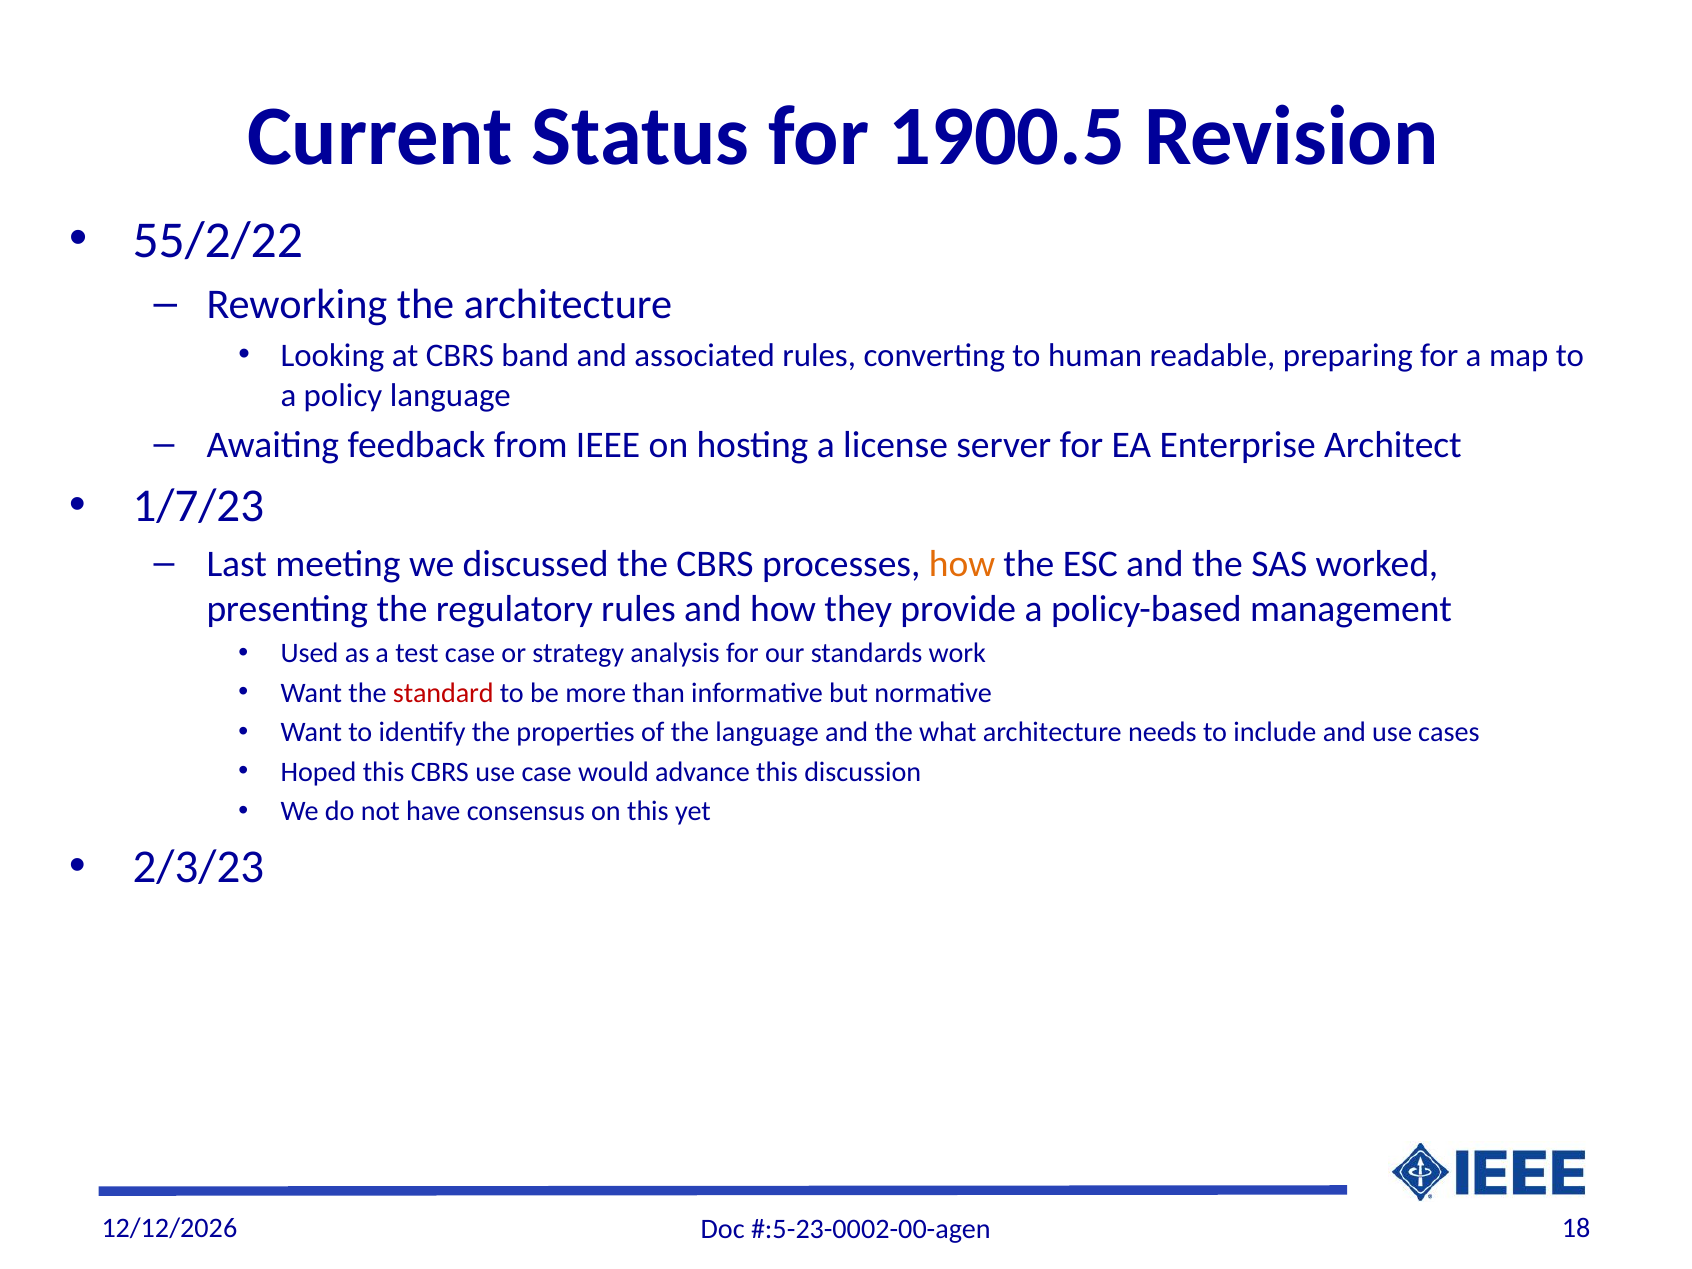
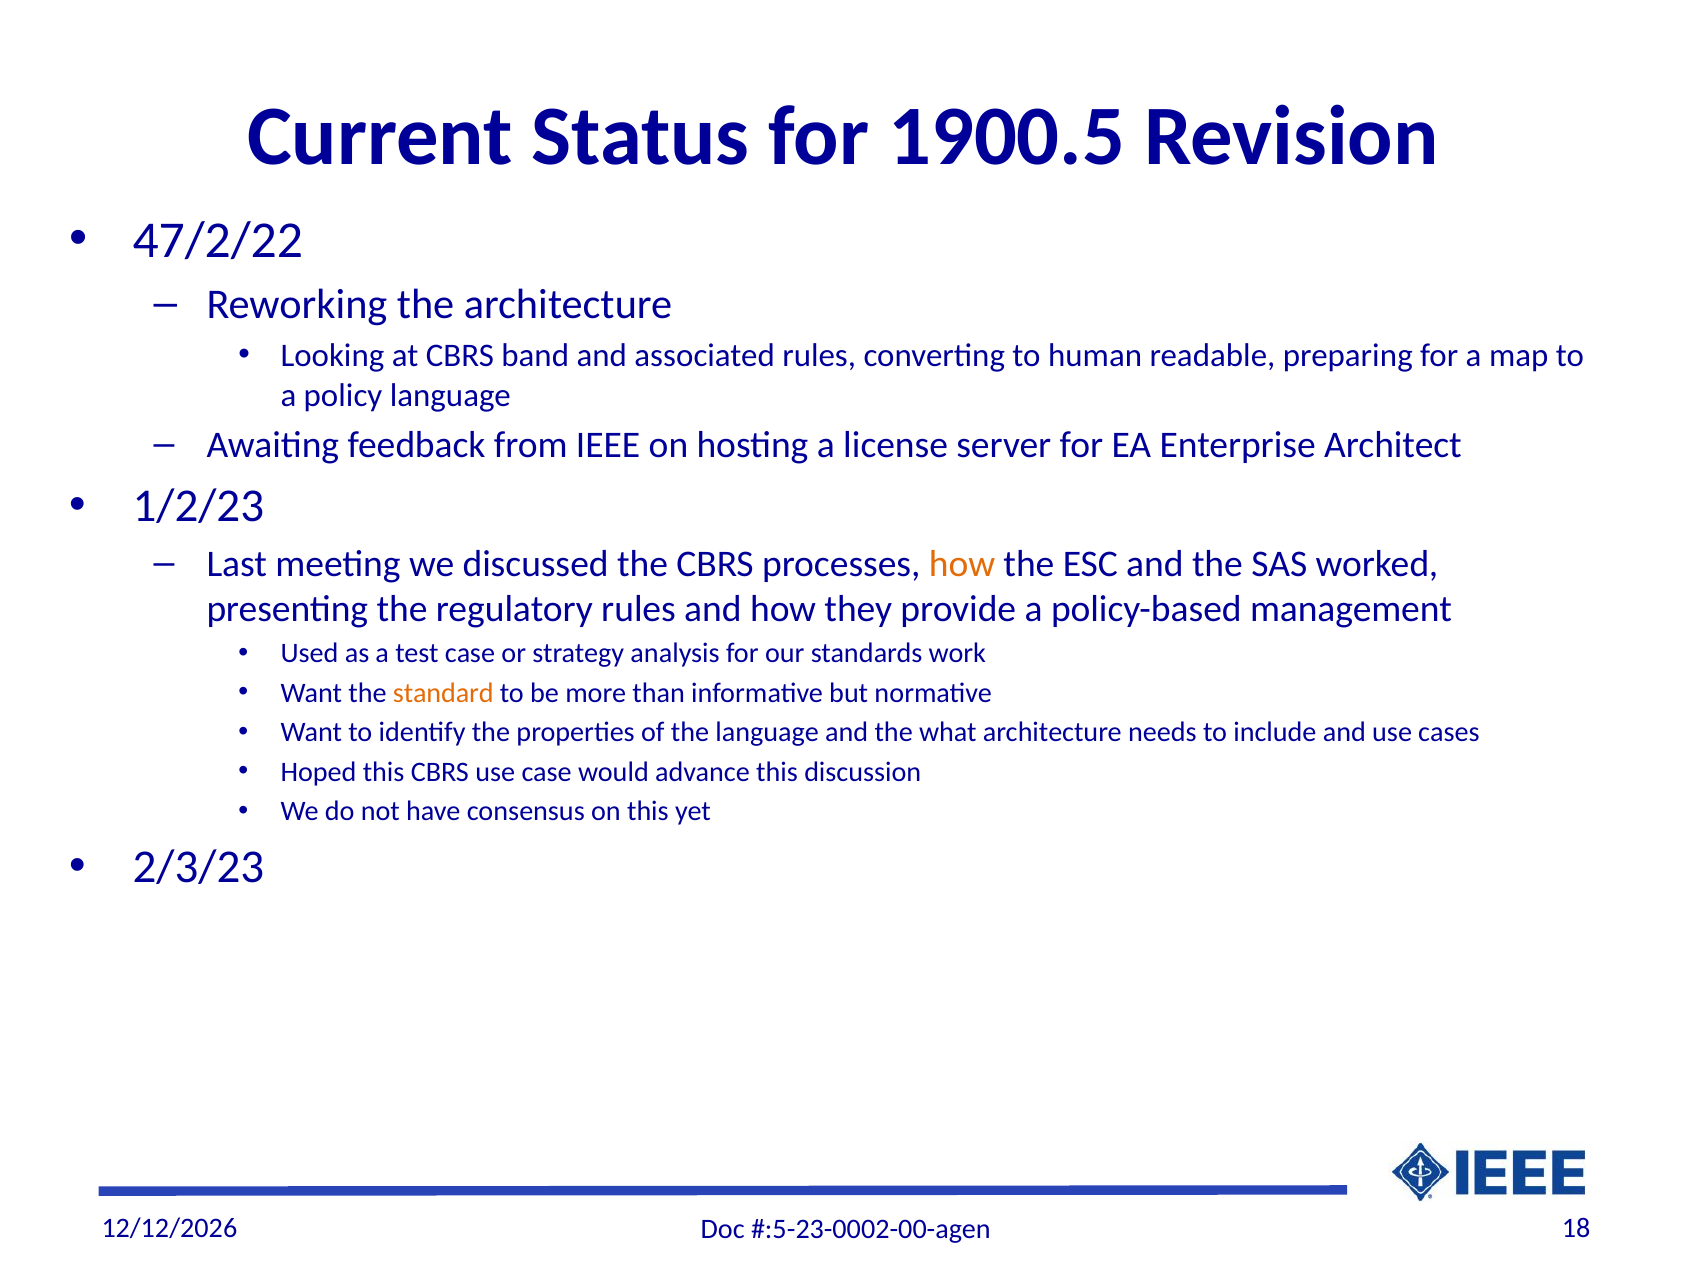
55/2/22: 55/2/22 -> 47/2/22 (218, 240)
1/7/23: 1/7/23 -> 1/2/23 (198, 506)
standard colour: red -> orange (443, 693)
